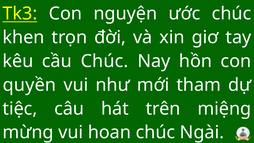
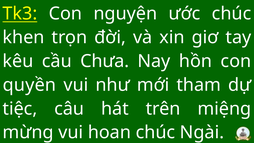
cầu Chúc: Chúc -> Chưa (105, 61)
